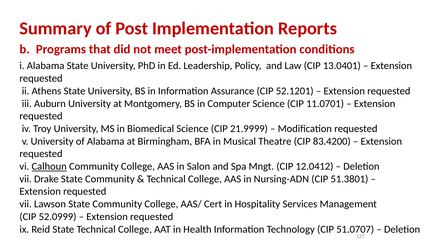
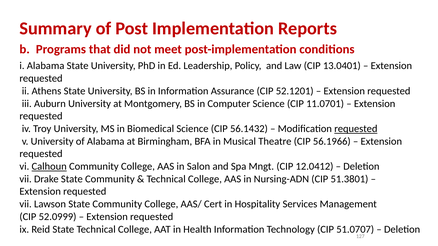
21.9999: 21.9999 -> 56.1432 (249, 129)
requested underline: none -> present (356, 129)
83.4200: 83.4200 -> 56.1966 (332, 141)
